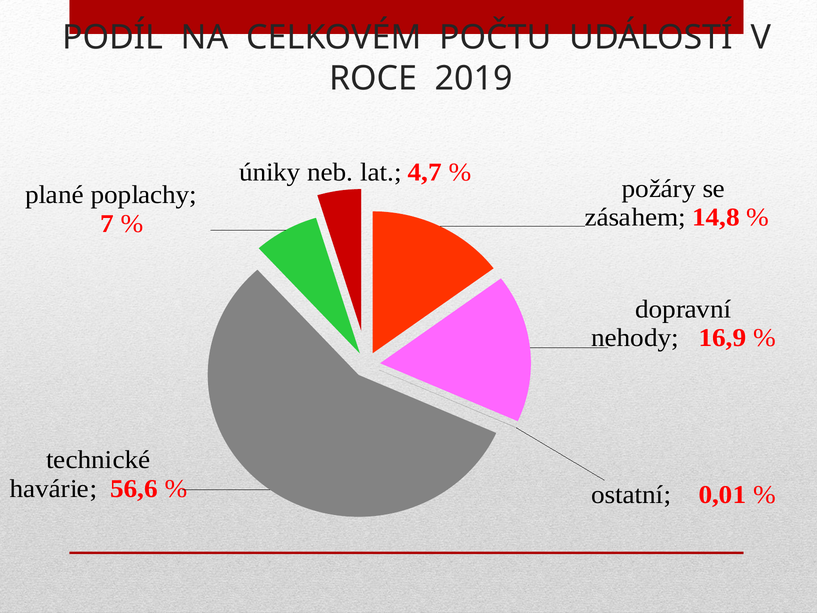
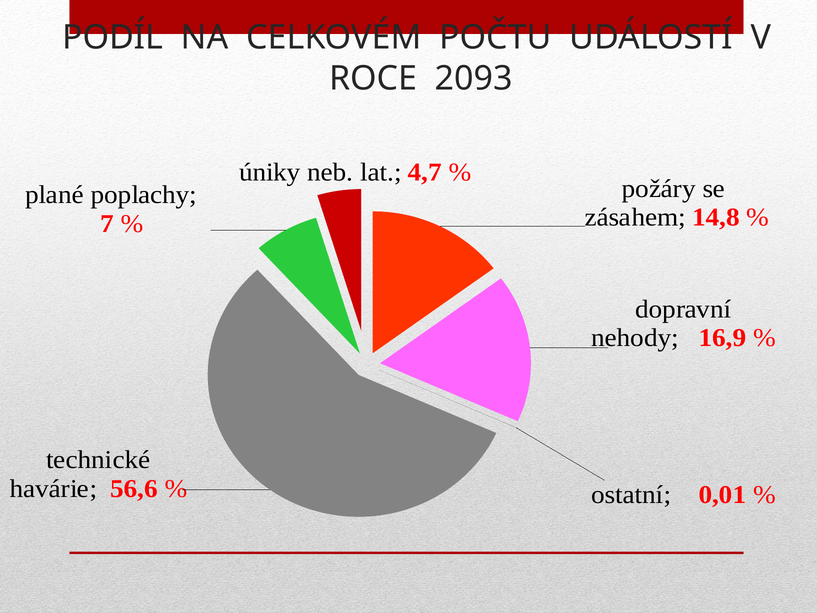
2019: 2019 -> 2093 (474, 78)
